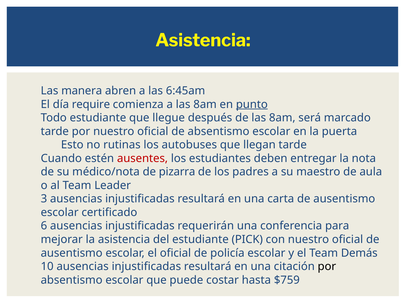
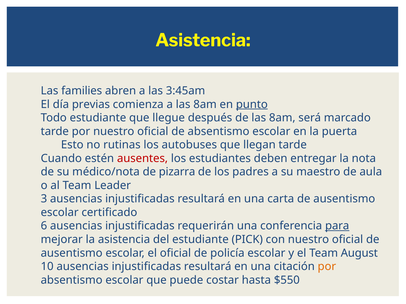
manera: manera -> families (82, 91)
6:45am: 6:45am -> 3:45am (186, 91)
require: require -> previas (91, 104)
para underline: none -> present (337, 226)
Demás: Demás -> August (359, 253)
por colour: black -> orange (327, 267)
$759: $759 -> $550 (287, 280)
